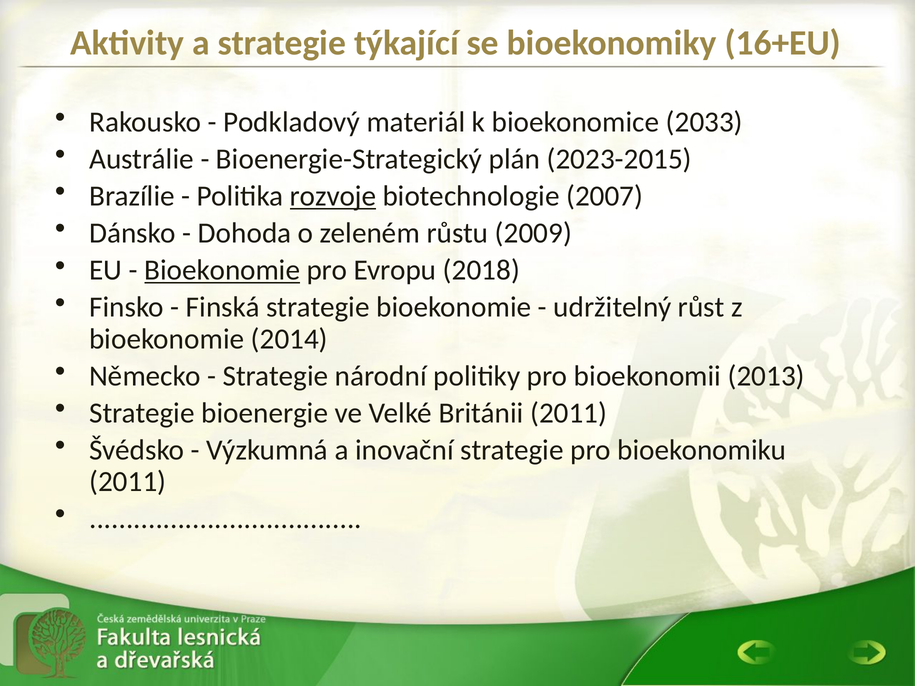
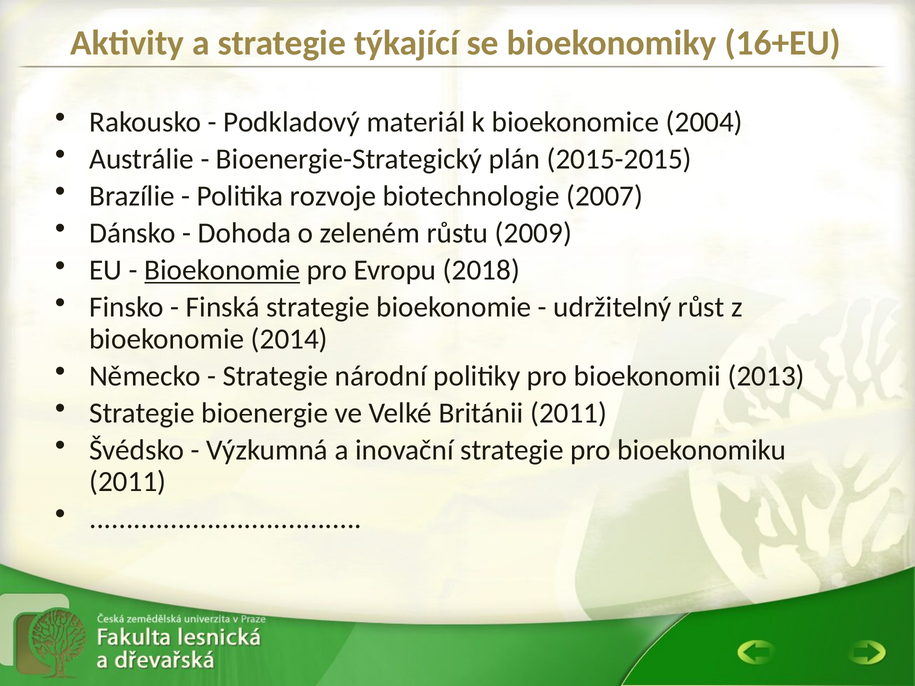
2033: 2033 -> 2004 (704, 122)
2023-2015: 2023-2015 -> 2015-2015 (619, 159)
rozvoje underline: present -> none (333, 196)
